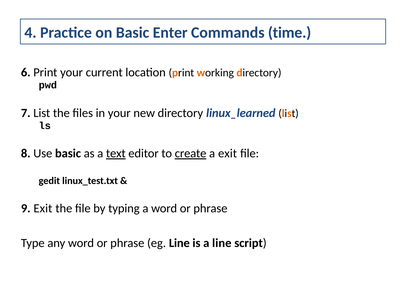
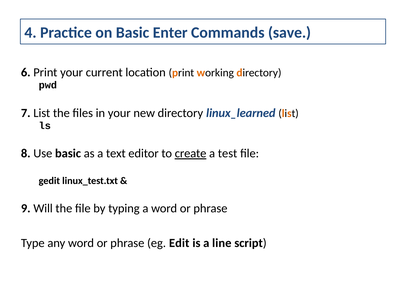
time: time -> save (290, 33)
text underline: present -> none (116, 153)
a exit: exit -> test (228, 153)
9 Exit: Exit -> Will (43, 208)
eg Line: Line -> Edit (179, 243)
